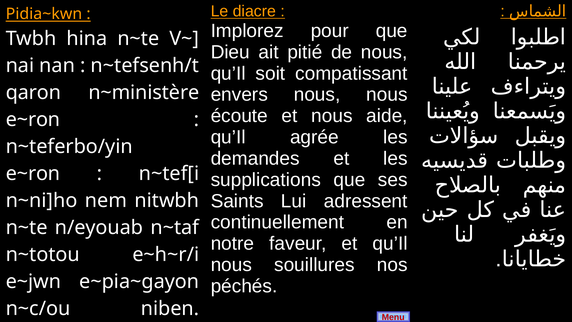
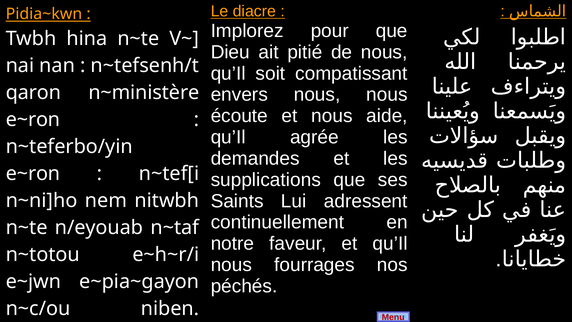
souillures: souillures -> fourrages (314, 265)
